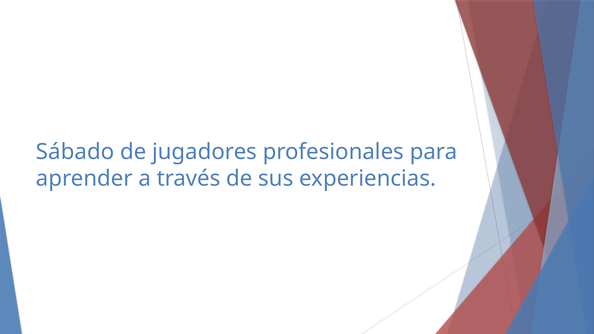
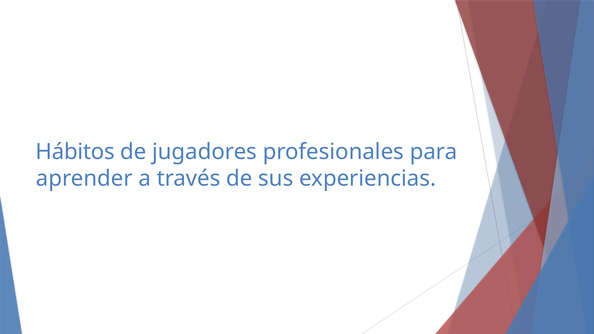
Sábado: Sábado -> Hábitos (75, 152)
